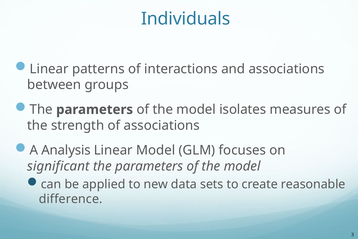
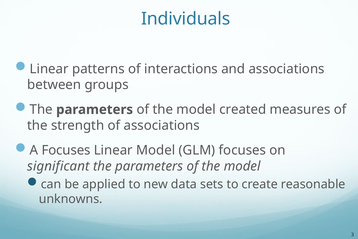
isolates: isolates -> created (243, 109)
A Analysis: Analysis -> Focuses (66, 150)
difference: difference -> unknowns (71, 199)
